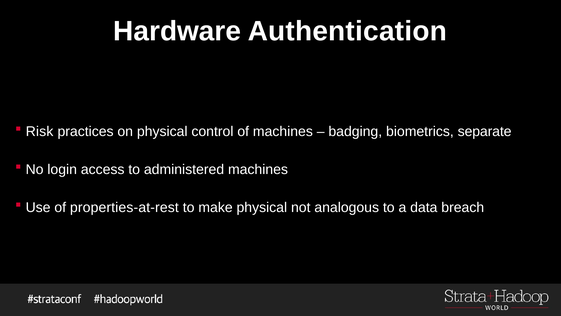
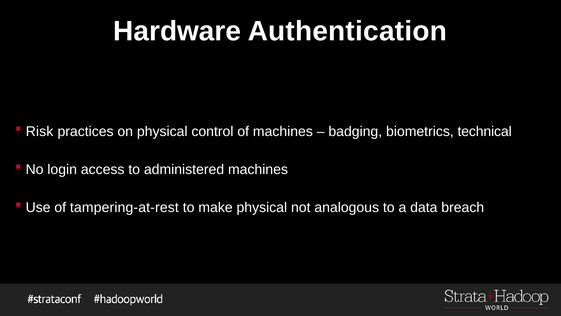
separate: separate -> technical (485, 131)
properties-at-rest: properties-at-rest -> tampering-at-rest (124, 207)
